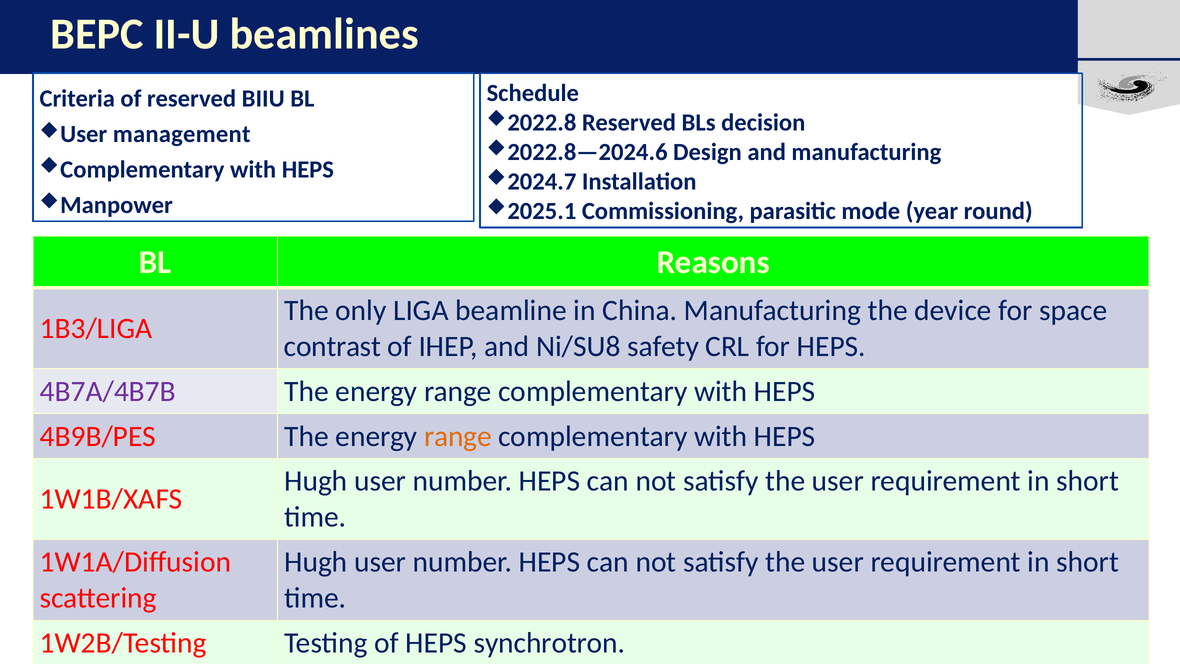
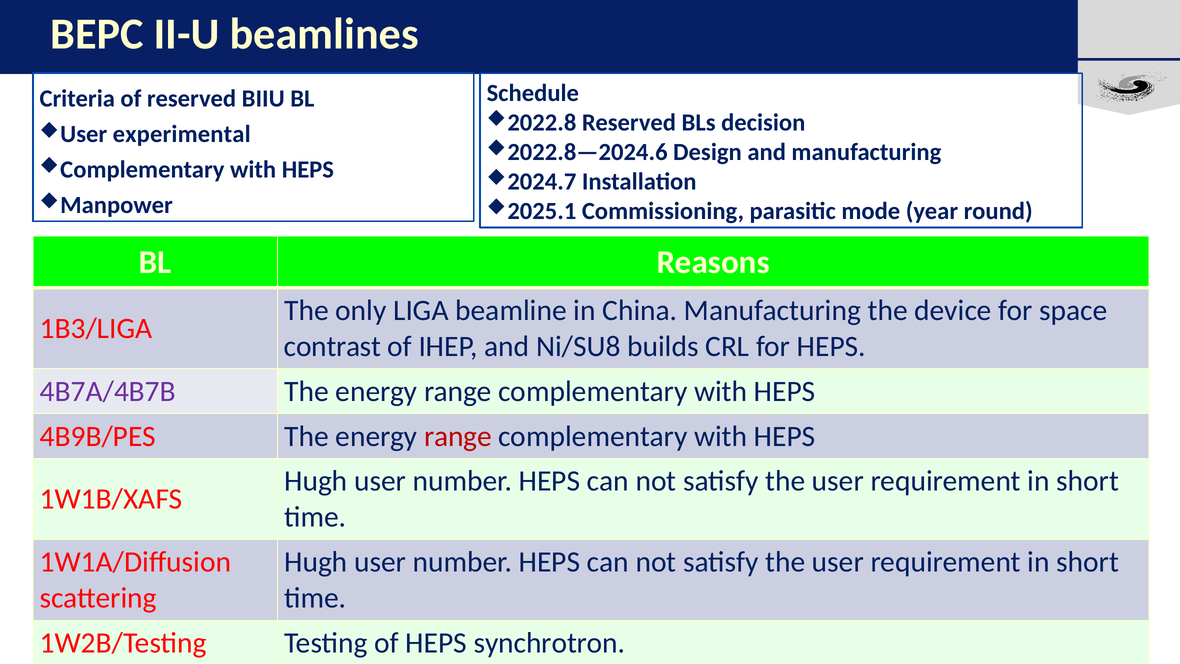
management: management -> experimental (182, 134)
safety: safety -> builds (663, 346)
range colour: orange -> red (458, 436)
